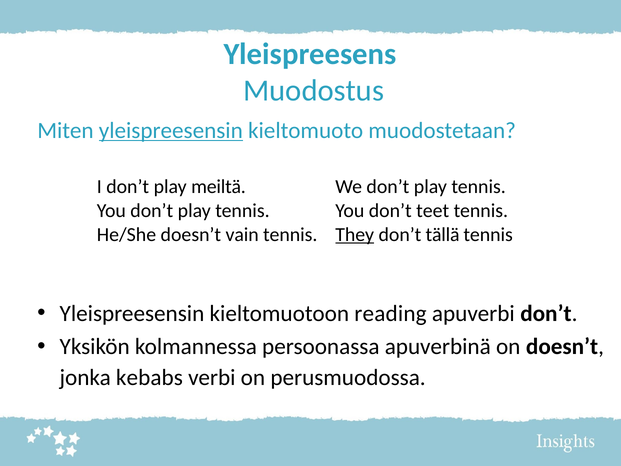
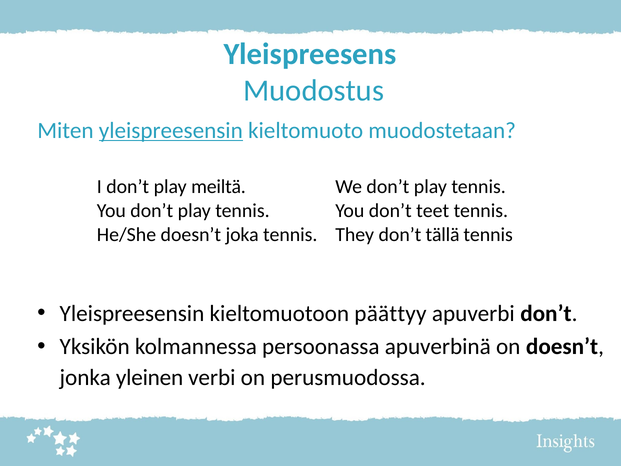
vain: vain -> joka (242, 234)
They underline: present -> none (355, 234)
reading: reading -> päättyy (390, 313)
kebabs: kebabs -> yleinen (150, 377)
